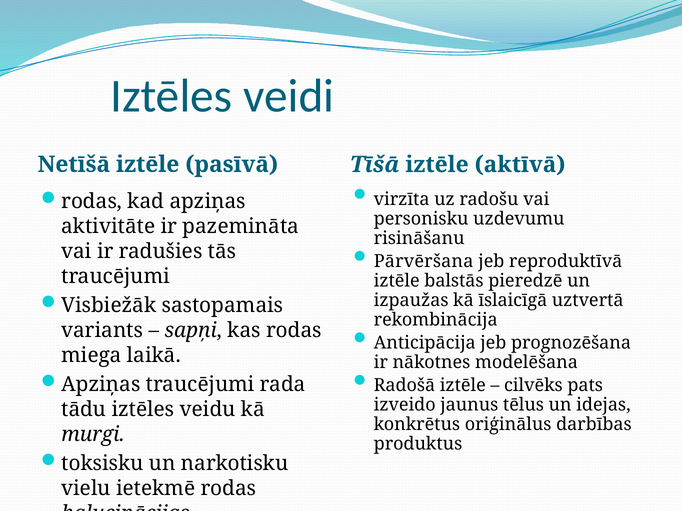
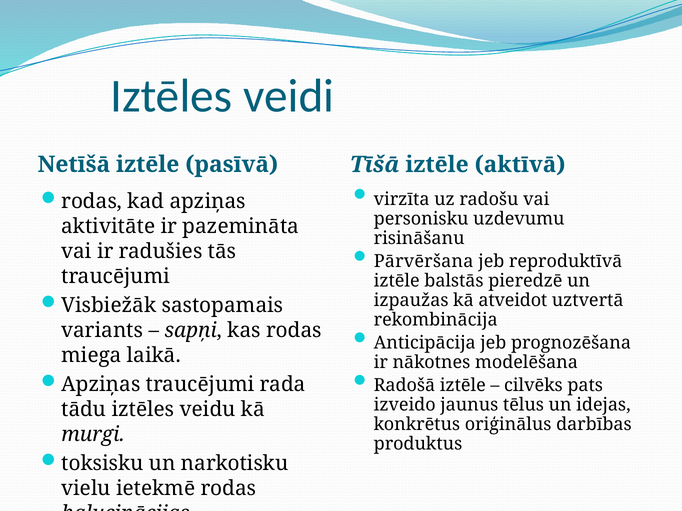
īslaicīgā: īslaicīgā -> atveidot (513, 301)
